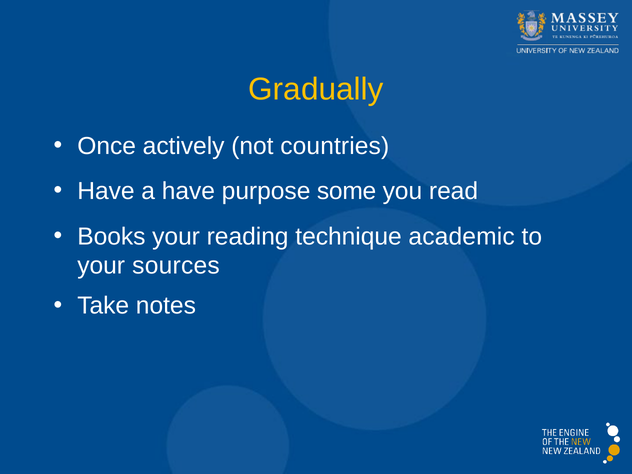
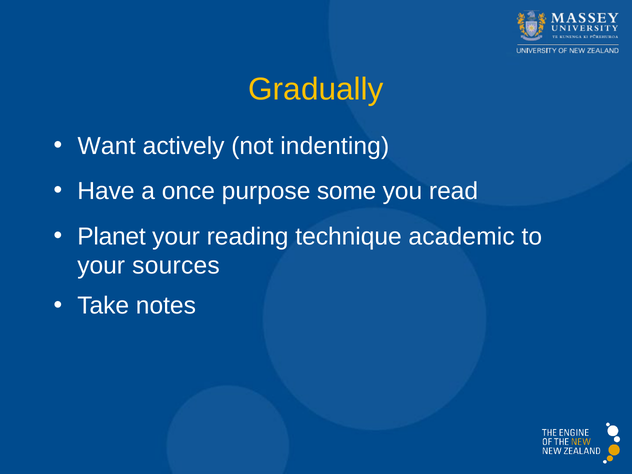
Once: Once -> Want (107, 146)
countries: countries -> indenting (335, 146)
a have: have -> once (188, 191)
Books: Books -> Planet (112, 236)
